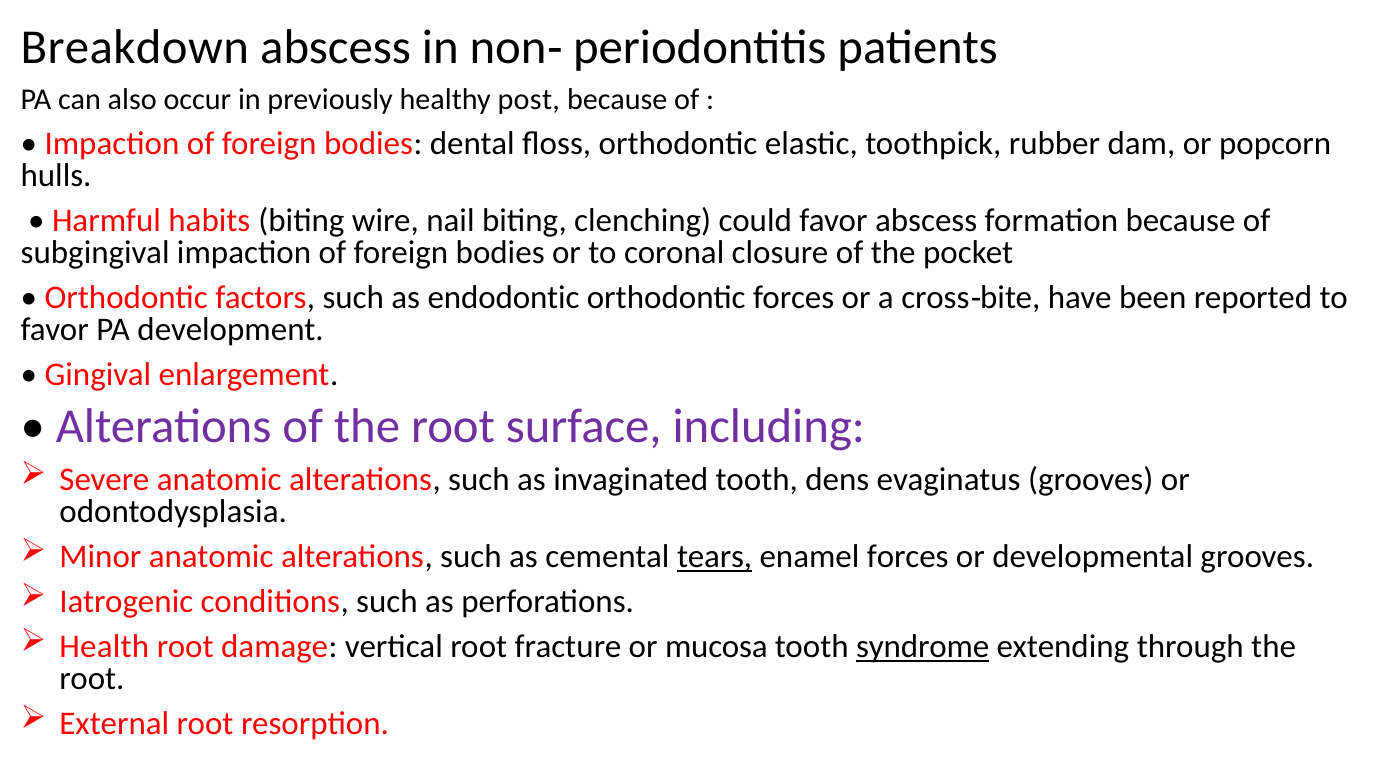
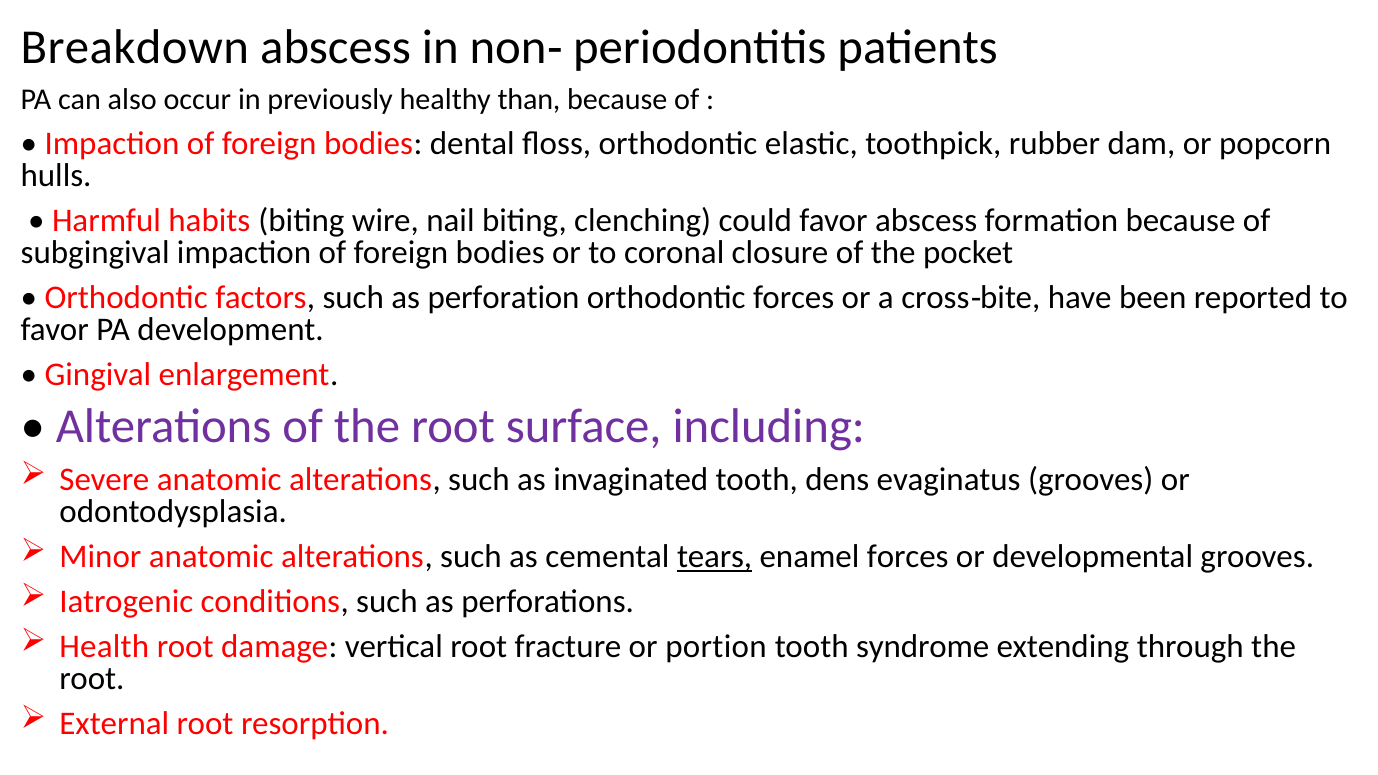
post: post -> than (529, 100)
endodontic: endodontic -> perforation (504, 297)
mucosa: mucosa -> portion (716, 646)
syndrome underline: present -> none (923, 646)
